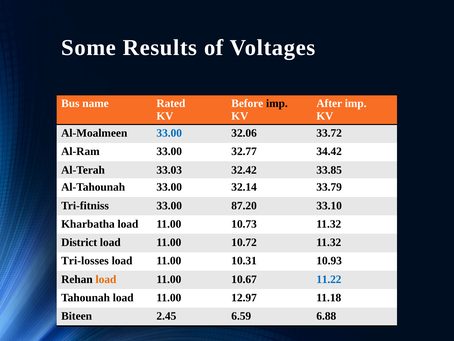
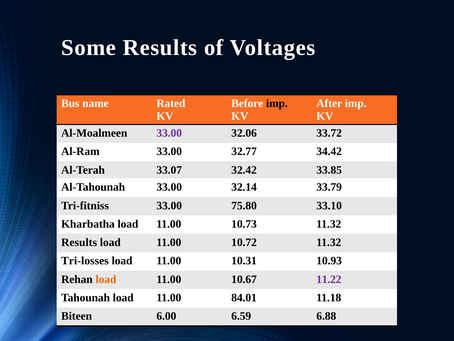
33.00 colour: blue -> purple (169, 133)
33.03: 33.03 -> 33.07 (169, 170)
87.20: 87.20 -> 75.80 (244, 205)
District: District -> Results (79, 242)
11.22 colour: blue -> purple (329, 279)
12.97: 12.97 -> 84.01 (244, 297)
2.45: 2.45 -> 6.00 (166, 316)
